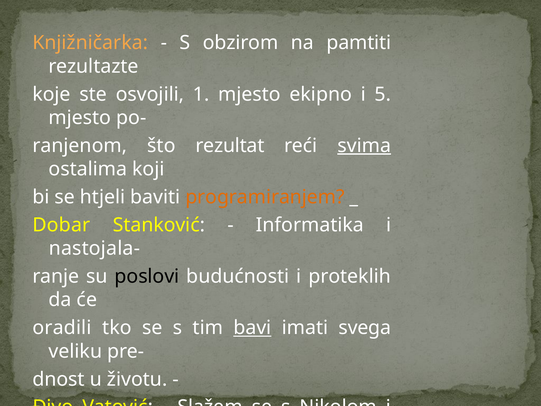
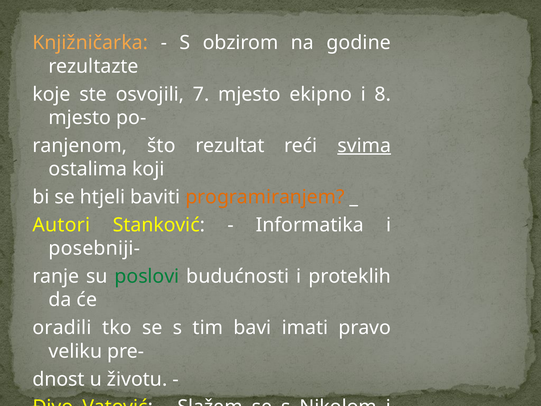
pamtiti: pamtiti -> godine (359, 43)
1: 1 -> 7 (201, 94)
5: 5 -> 8 (383, 94)
Dobar: Dobar -> Autori (61, 225)
nastojala-: nastojala- -> posebniji- (94, 248)
poslovi colour: black -> green (147, 276)
bavi underline: present -> none (252, 328)
svega: svega -> pravo (365, 328)
